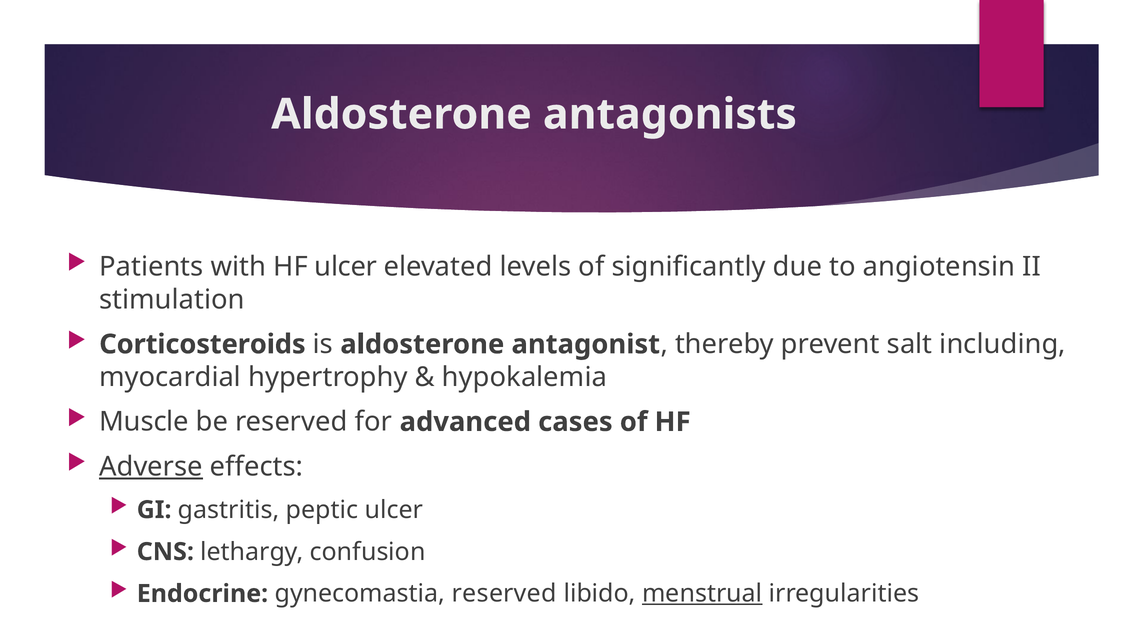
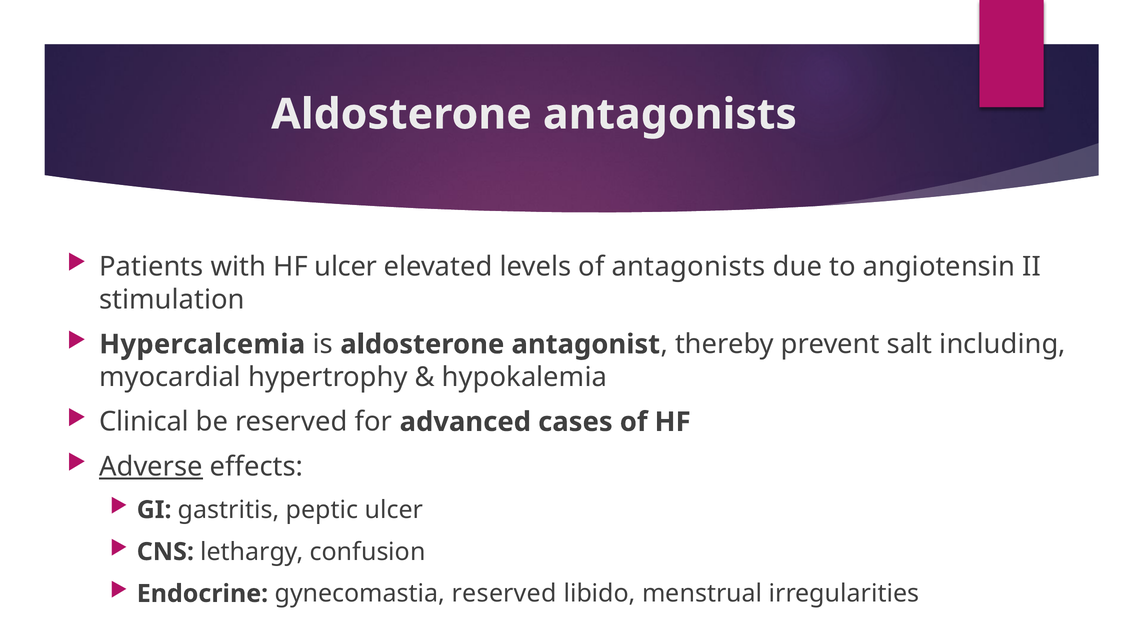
of significantly: significantly -> antagonists (688, 267)
Corticosteroids: Corticosteroids -> Hypercalcemia (202, 345)
Muscle: Muscle -> Clinical (144, 422)
menstrual underline: present -> none (702, 594)
